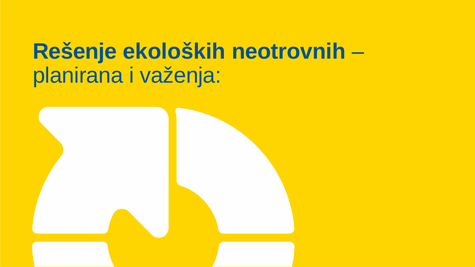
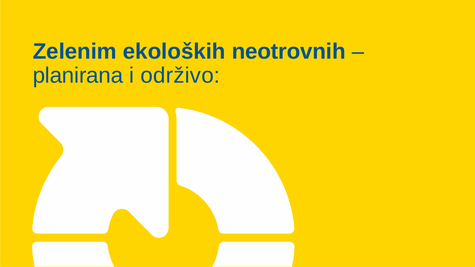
Rešenje: Rešenje -> Zelenim (75, 51)
važenja: važenja -> održivo (180, 76)
